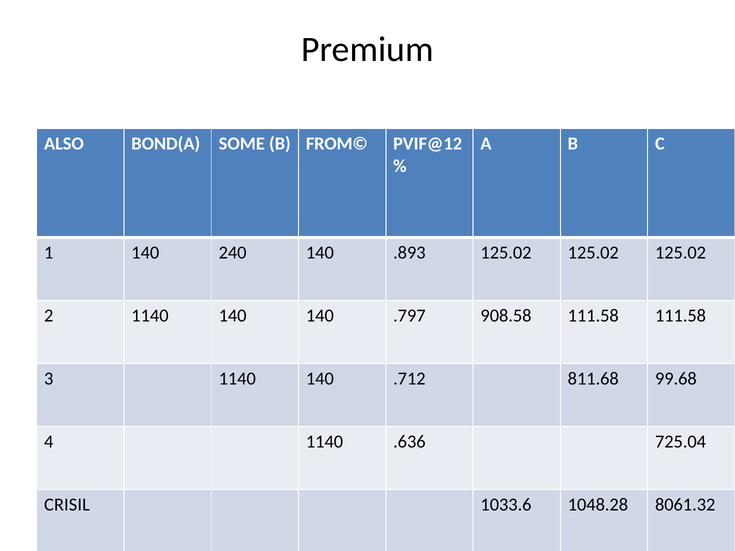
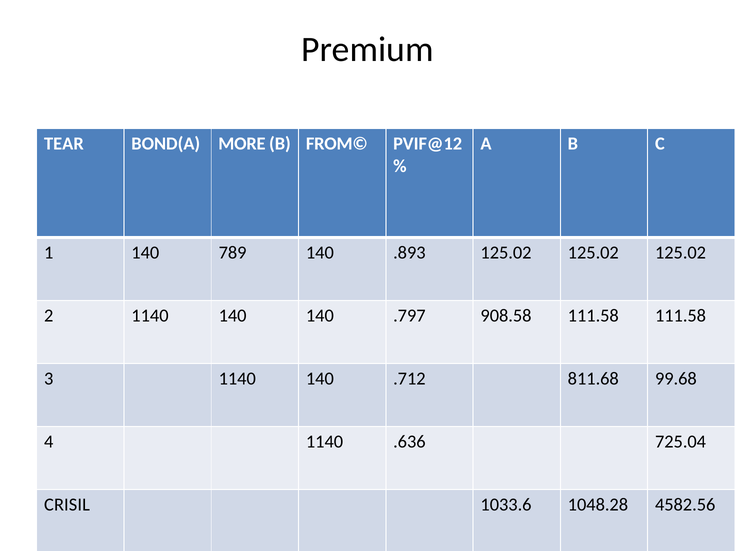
ALSO: ALSO -> TEAR (64, 144)
SOME: SOME -> MORE (242, 144)
240: 240 -> 789 (233, 253)
8061.32: 8061.32 -> 4582.56 (685, 505)
